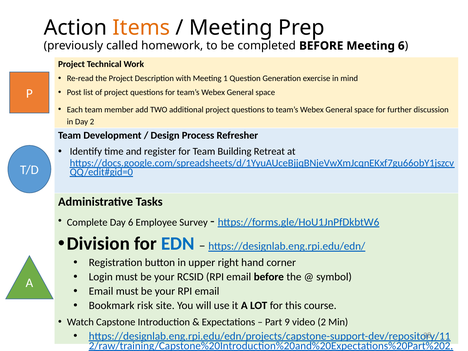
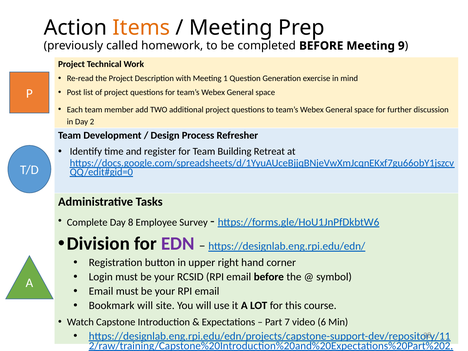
Meeting 6: 6 -> 9 (401, 46)
Day 6: 6 -> 8 (131, 222)
EDN colour: blue -> purple (178, 244)
Bookmark risk: risk -> will (145, 306)
9: 9 -> 7 (287, 322)
video 2: 2 -> 6 (322, 322)
